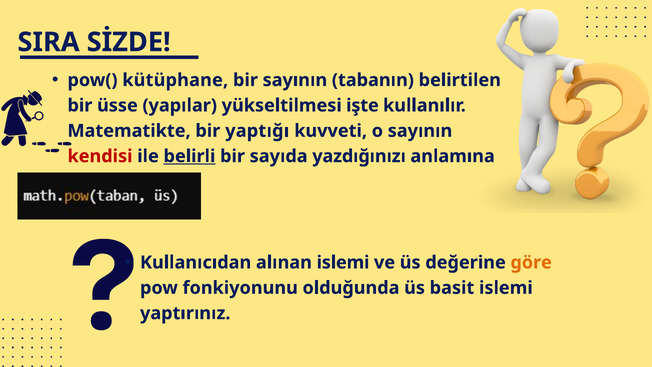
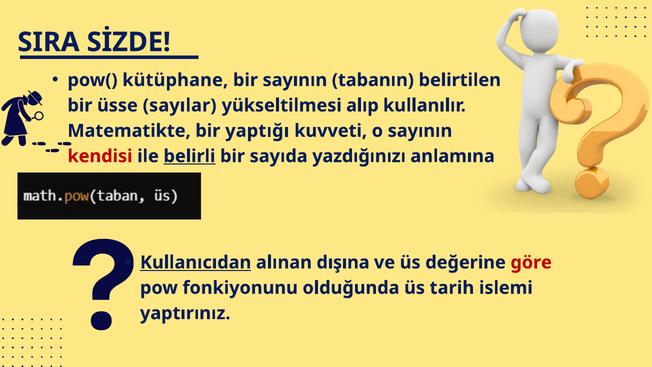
yapılar: yapılar -> sayılar (180, 105)
işte: işte -> alıp (362, 105)
Kullanıcıdan underline: none -> present (196, 262)
alınan islemi: islemi -> dışına (343, 262)
göre colour: orange -> red (531, 262)
basit: basit -> tarih (452, 288)
